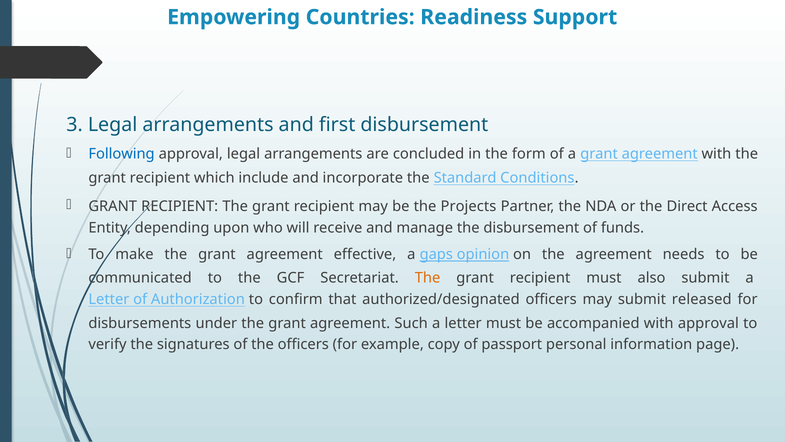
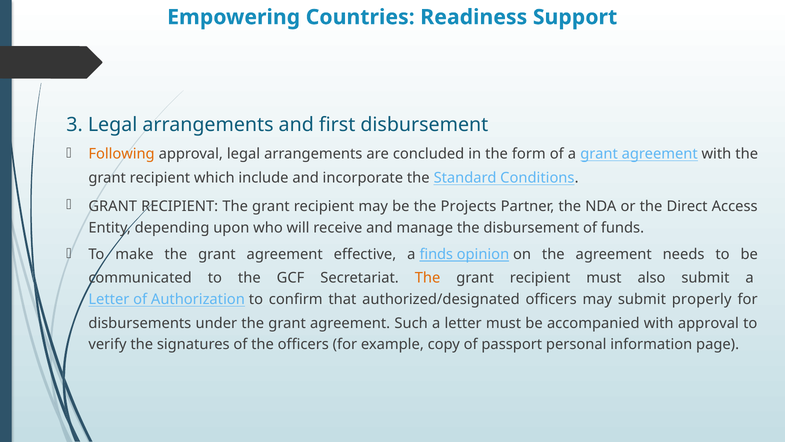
Following colour: blue -> orange (122, 154)
gaps: gaps -> finds (436, 254)
released: released -> properly (702, 299)
